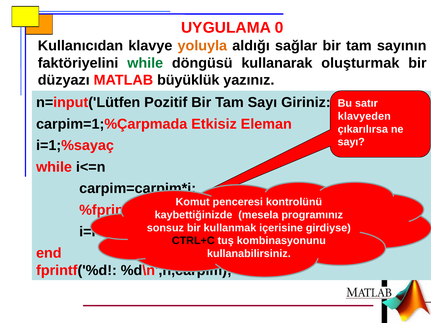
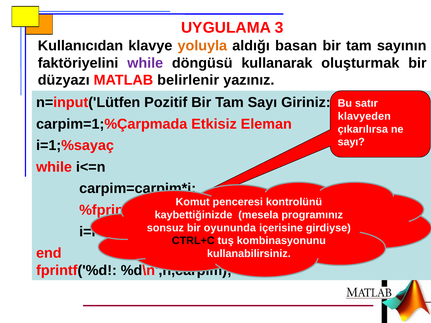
0: 0 -> 3 (279, 28)
sağlar: sağlar -> basan (296, 46)
while colour: green -> purple (145, 63)
büyüklük: büyüklük -> belirlenir (188, 80)
kullanmak: kullanmak -> oyununda (230, 228)
